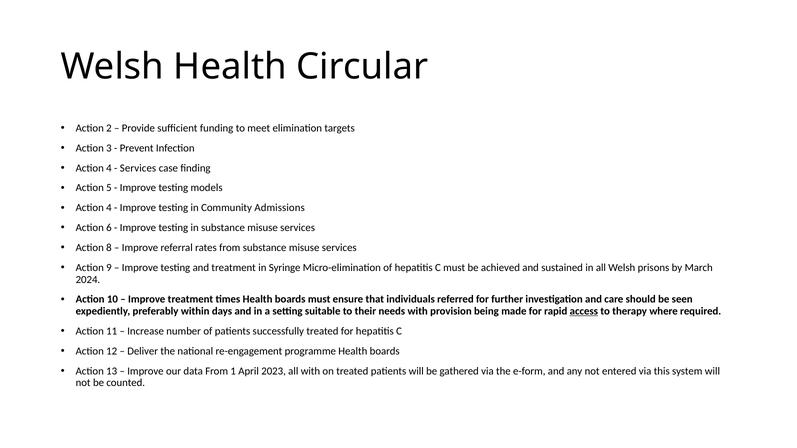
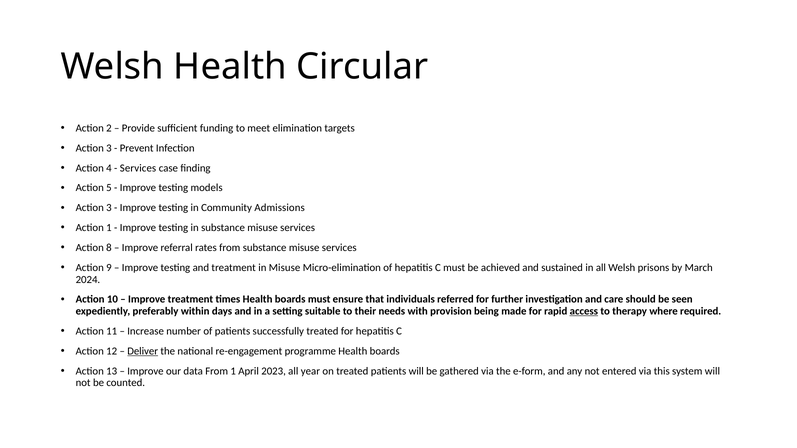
4: 4 -> 3 (109, 208)
Action 6: 6 -> 1 (109, 228)
in Syringe: Syringe -> Misuse (285, 268)
Deliver underline: none -> present (143, 351)
all with: with -> year (310, 371)
